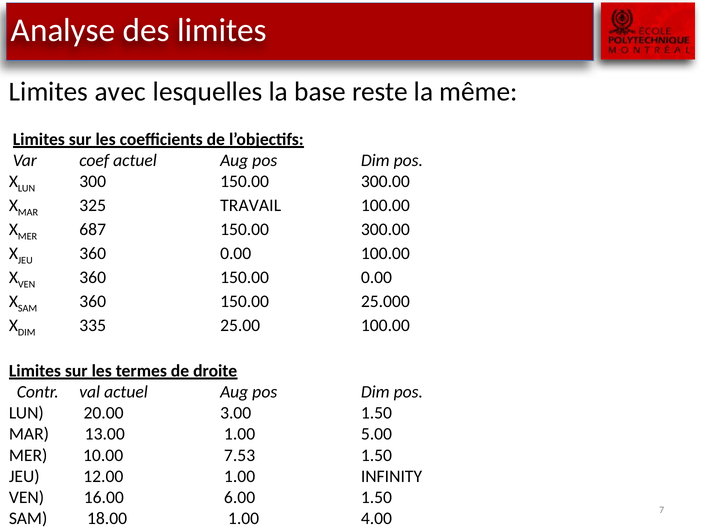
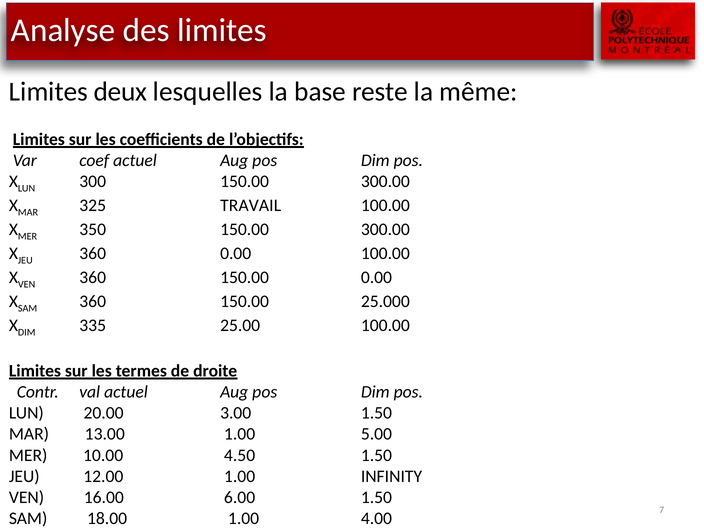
avec: avec -> deux (121, 92)
687: 687 -> 350 (93, 230)
7.53: 7.53 -> 4.50 (240, 455)
